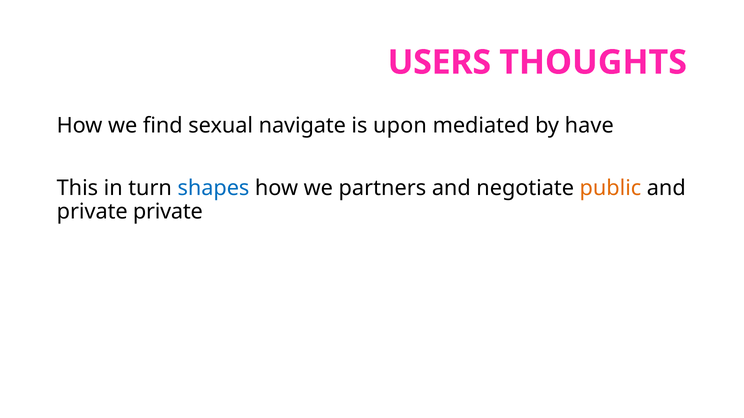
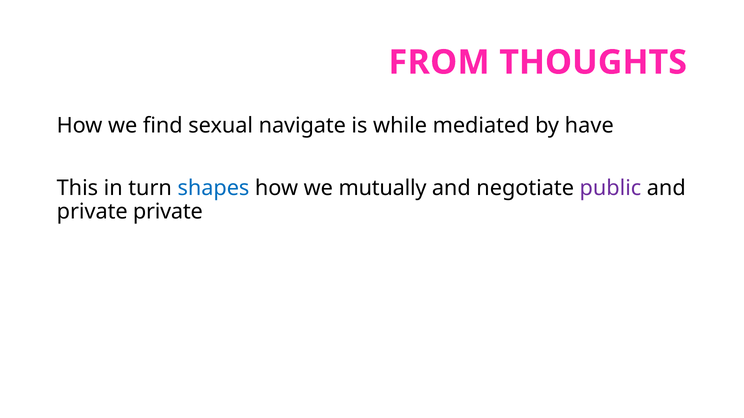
USERS: USERS -> FROM (439, 62)
upon: upon -> while (400, 126)
partners: partners -> mutually (383, 188)
public colour: orange -> purple (610, 188)
